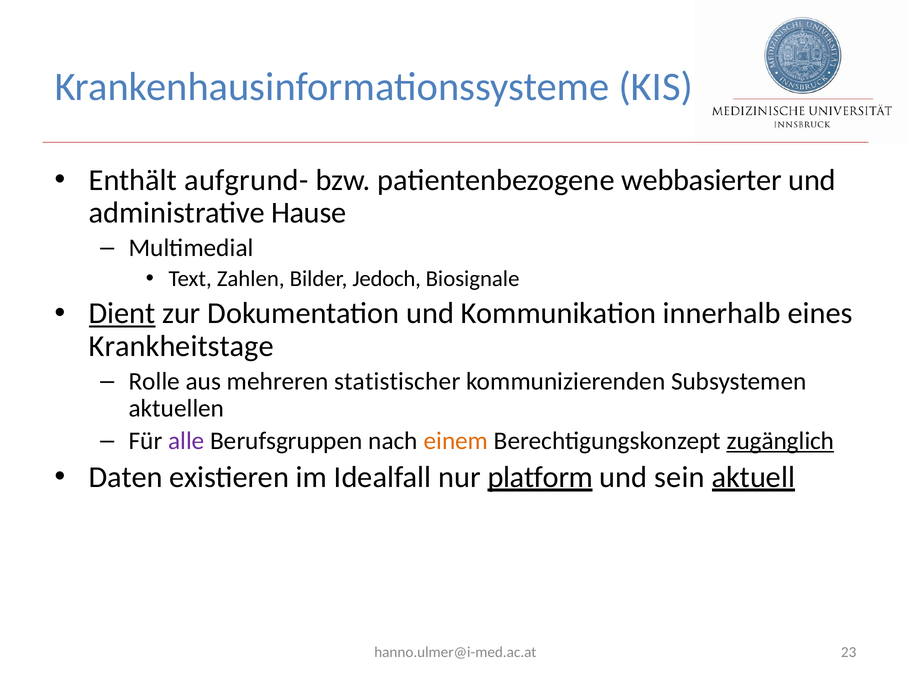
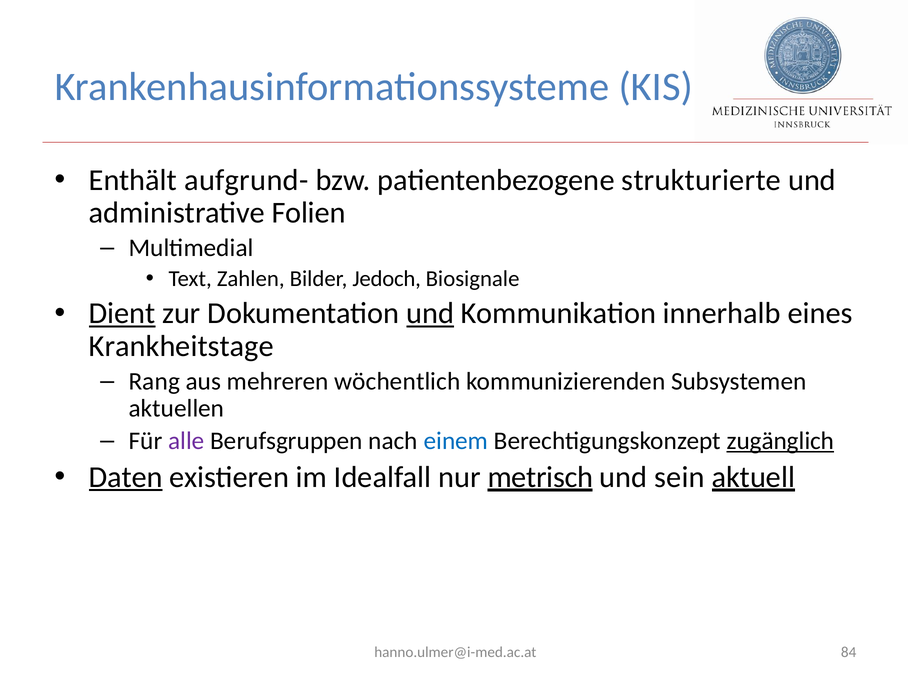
webbasierter: webbasierter -> strukturierte (701, 180)
Hause: Hause -> Folien (309, 213)
und underline: none -> present (430, 313)
Rolle: Rolle -> Rang (154, 381)
statistischer: statistischer -> wöchentlich (397, 381)
einem colour: orange -> blue (456, 441)
Daten underline: none -> present (126, 477)
platform: platform -> metrisch (540, 477)
23: 23 -> 84 (849, 652)
